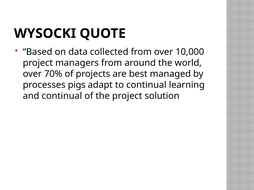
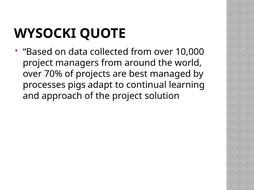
and continual: continual -> approach (62, 96)
